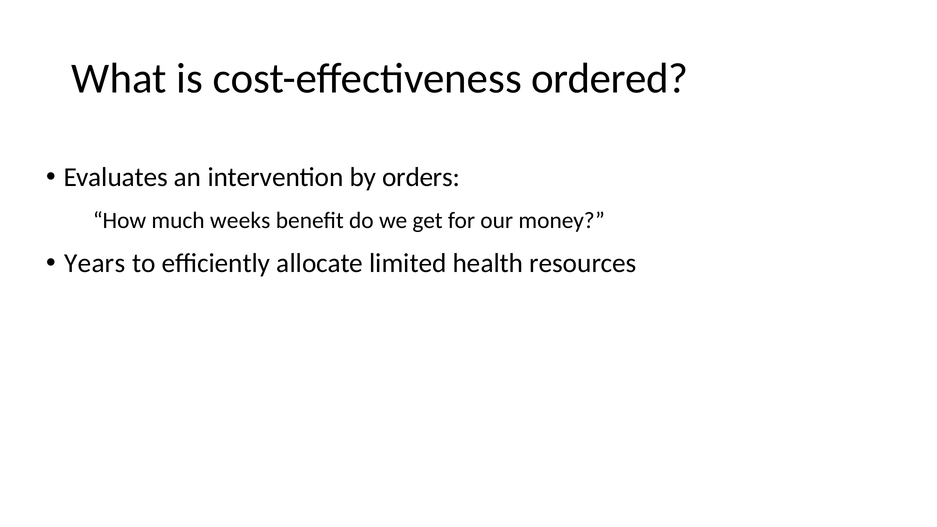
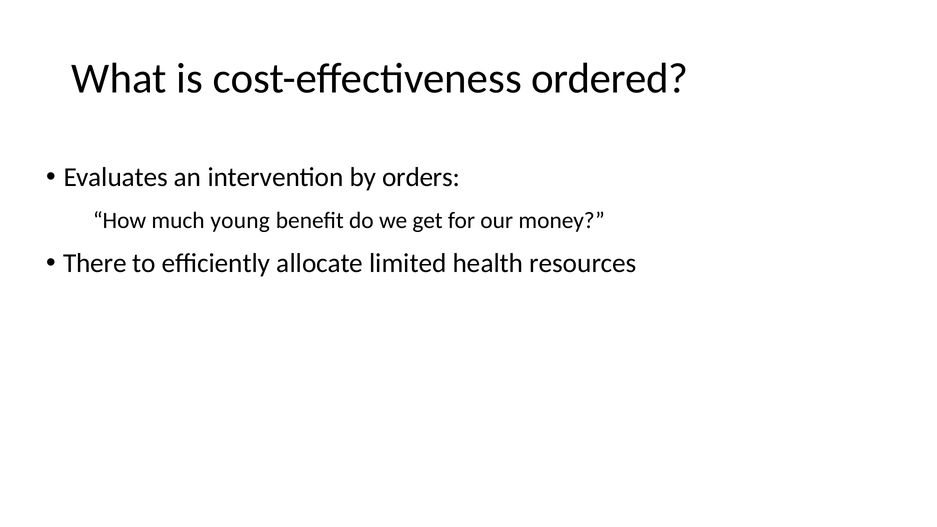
weeks: weeks -> young (240, 220)
Years: Years -> There (95, 263)
